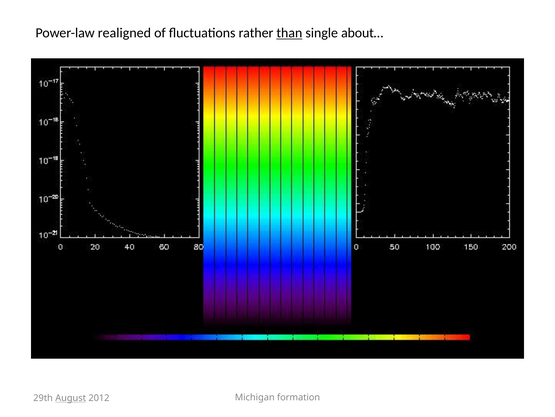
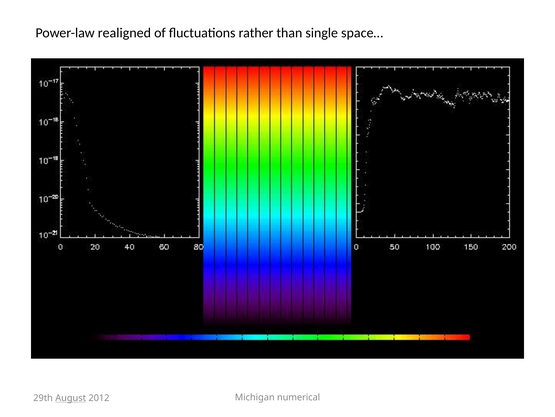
than underline: present -> none (289, 33)
about…: about… -> space… (362, 33)
formation: formation -> numerical (299, 397)
